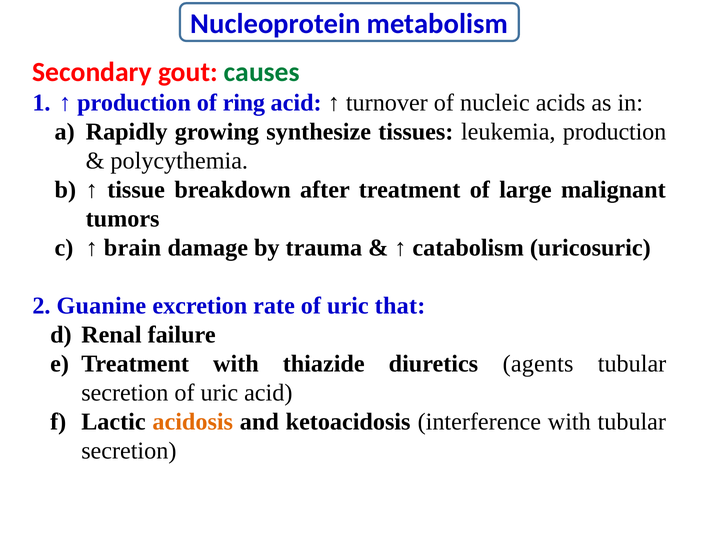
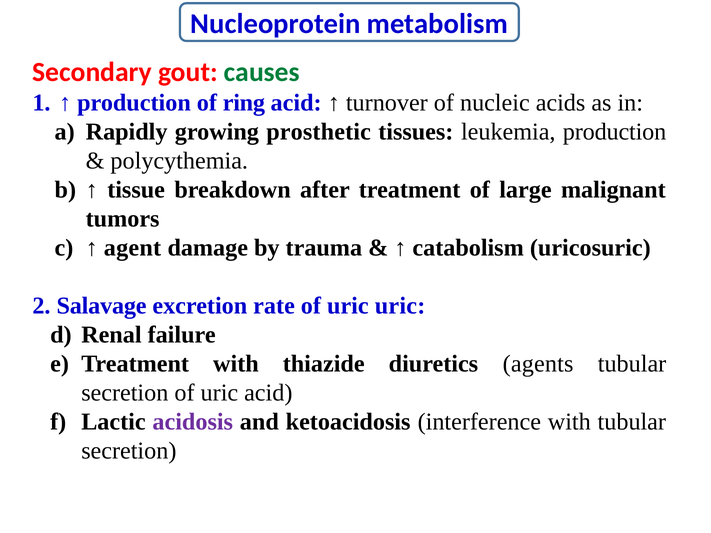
synthesize: synthesize -> prosthetic (319, 132)
brain: brain -> agent (133, 248)
Guanine: Guanine -> Salavage (102, 306)
uric that: that -> uric (400, 306)
acidosis colour: orange -> purple (193, 422)
